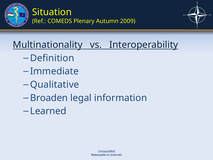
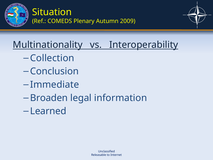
Definition: Definition -> Collection (52, 58)
Immediate: Immediate -> Conclusion (54, 71)
Qualitative: Qualitative -> Immediate (55, 84)
